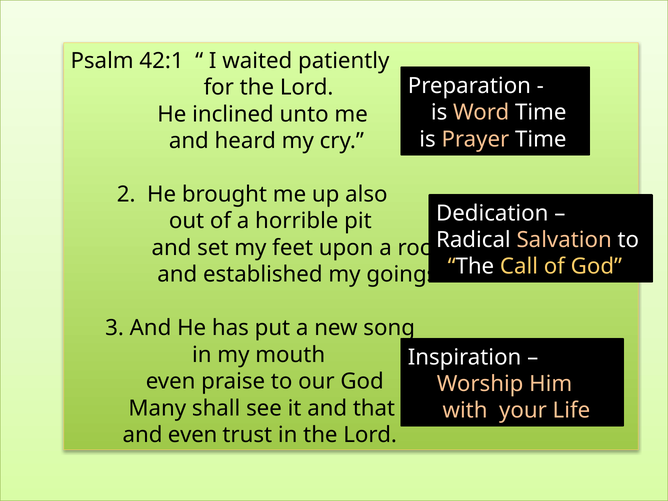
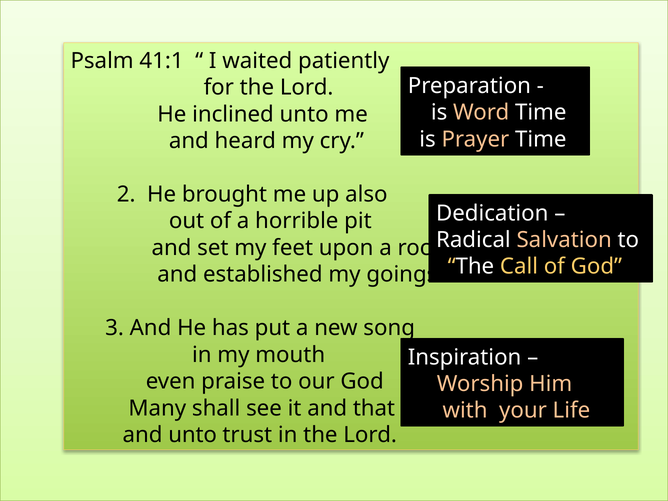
42:1: 42:1 -> 41:1 (162, 61)
and even: even -> unto (193, 435)
